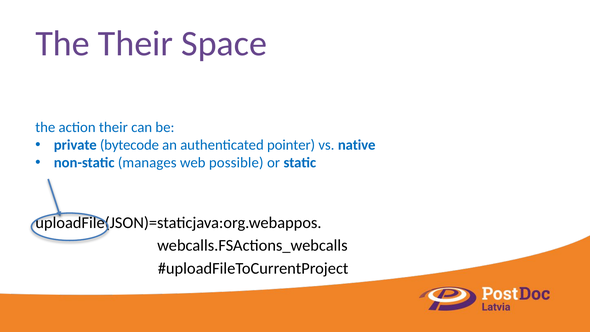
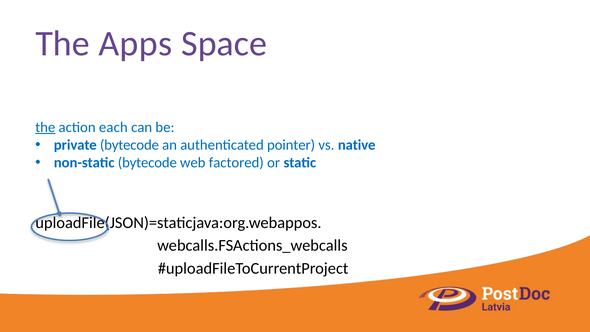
The Their: Their -> Apps (135, 43)
the underline: none -> present (45, 127)
action their: their -> each (113, 127)
non-static manages: manages -> bytecode (147, 163)
possible: possible -> factored (236, 163)
